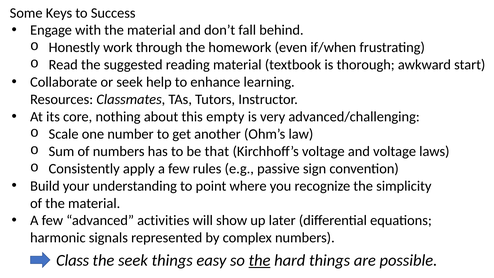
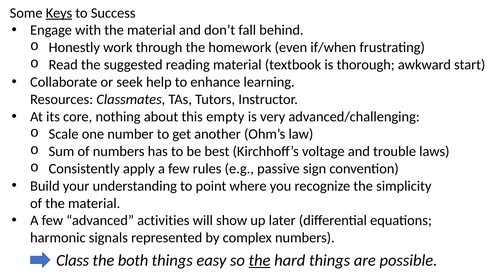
Keys underline: none -> present (59, 13)
that: that -> best (217, 151)
and voltage: voltage -> trouble (395, 151)
the seek: seek -> both (133, 260)
